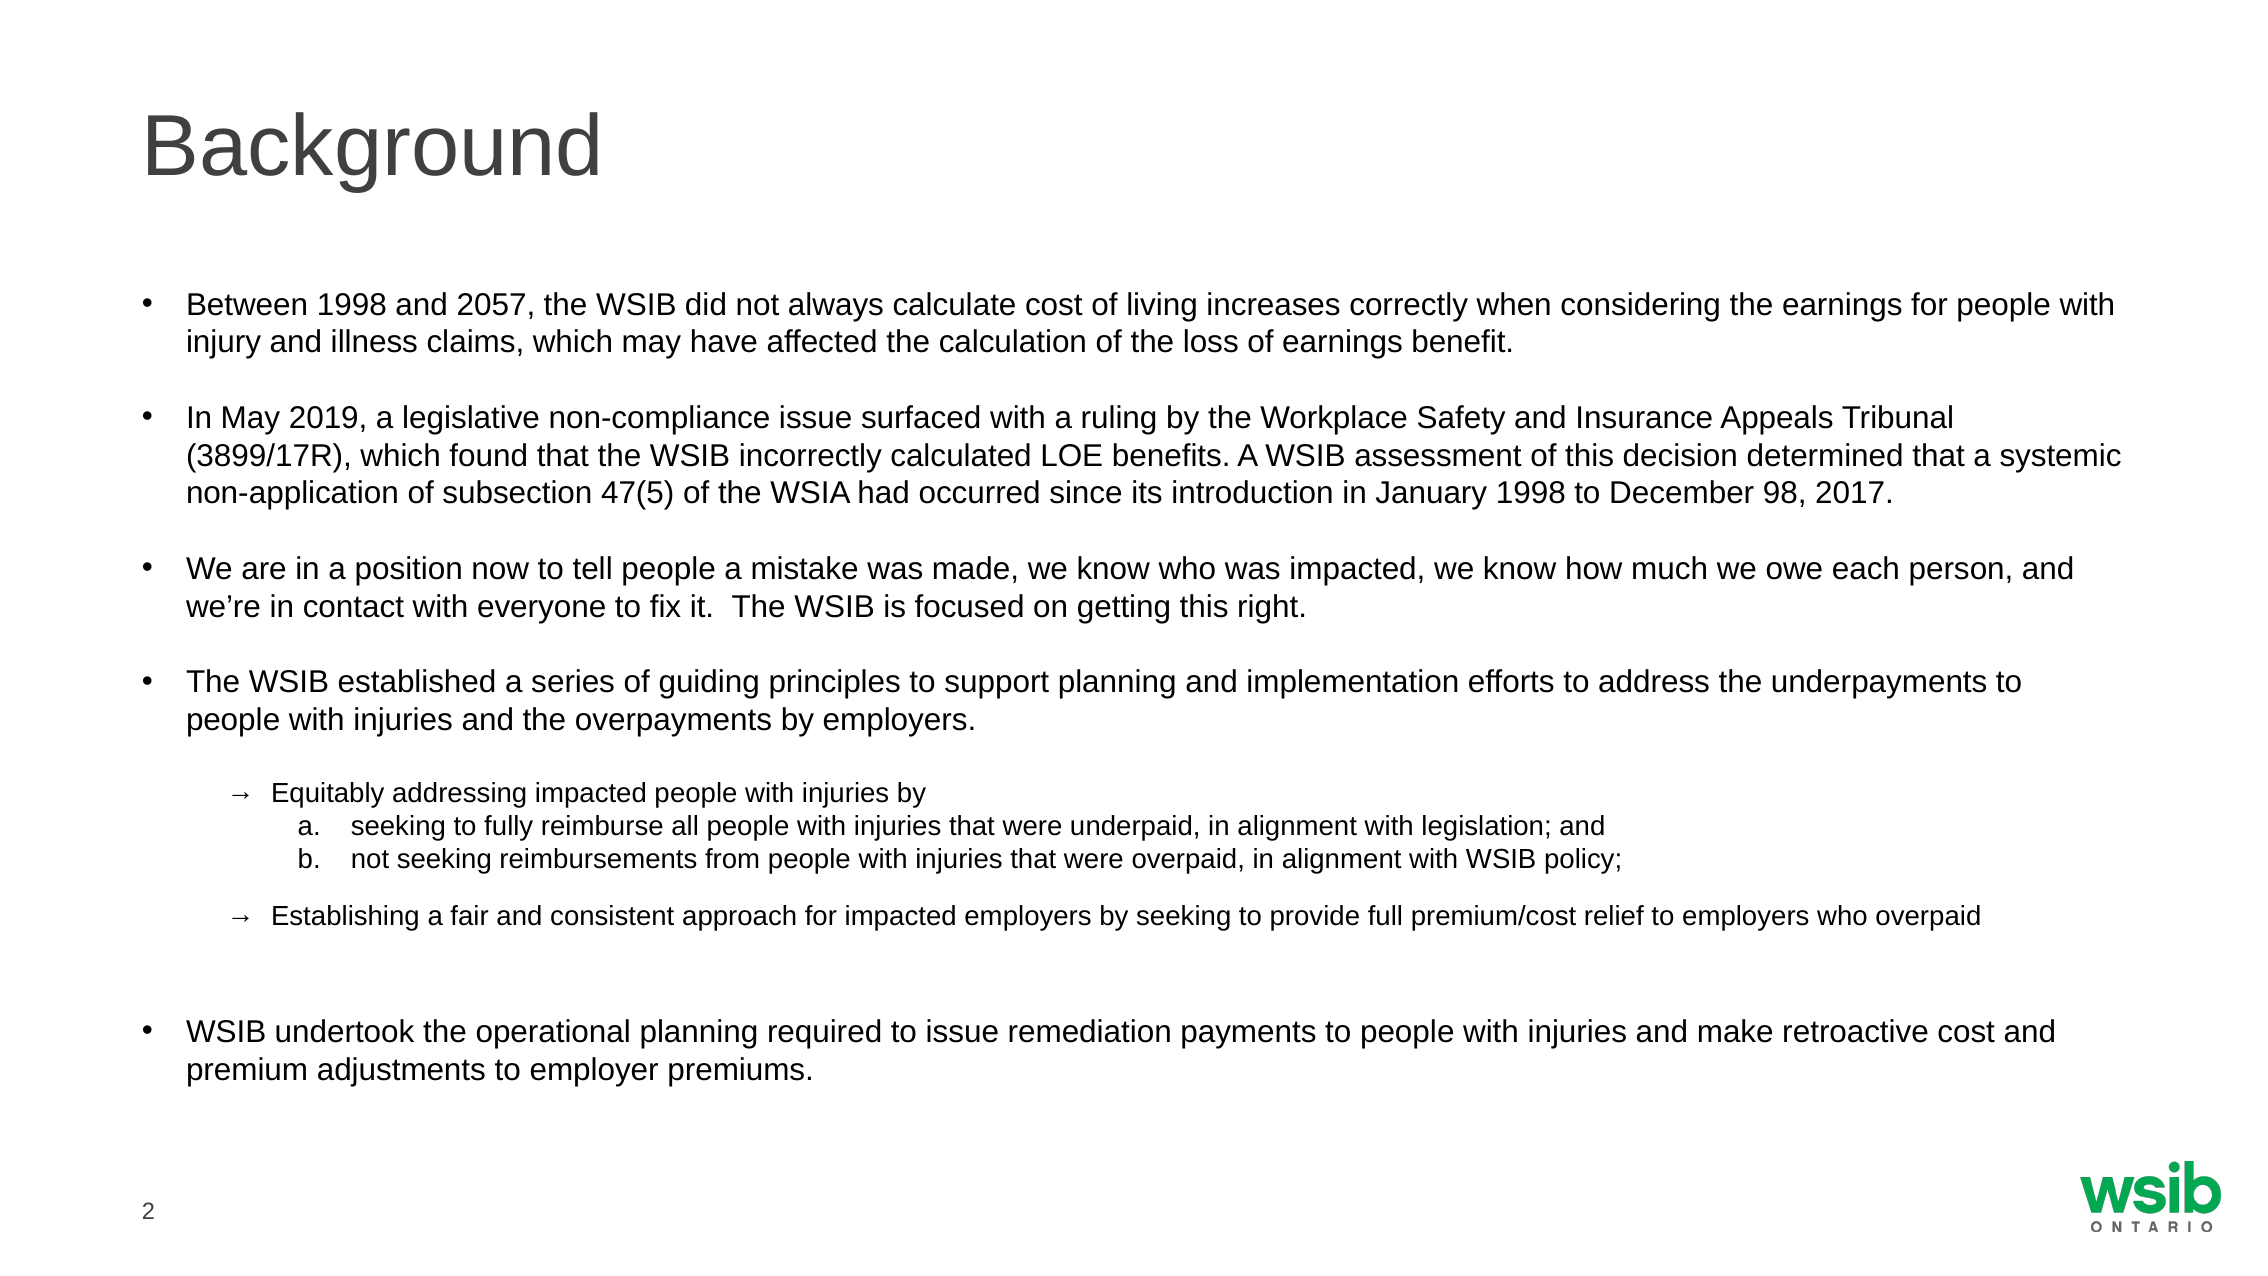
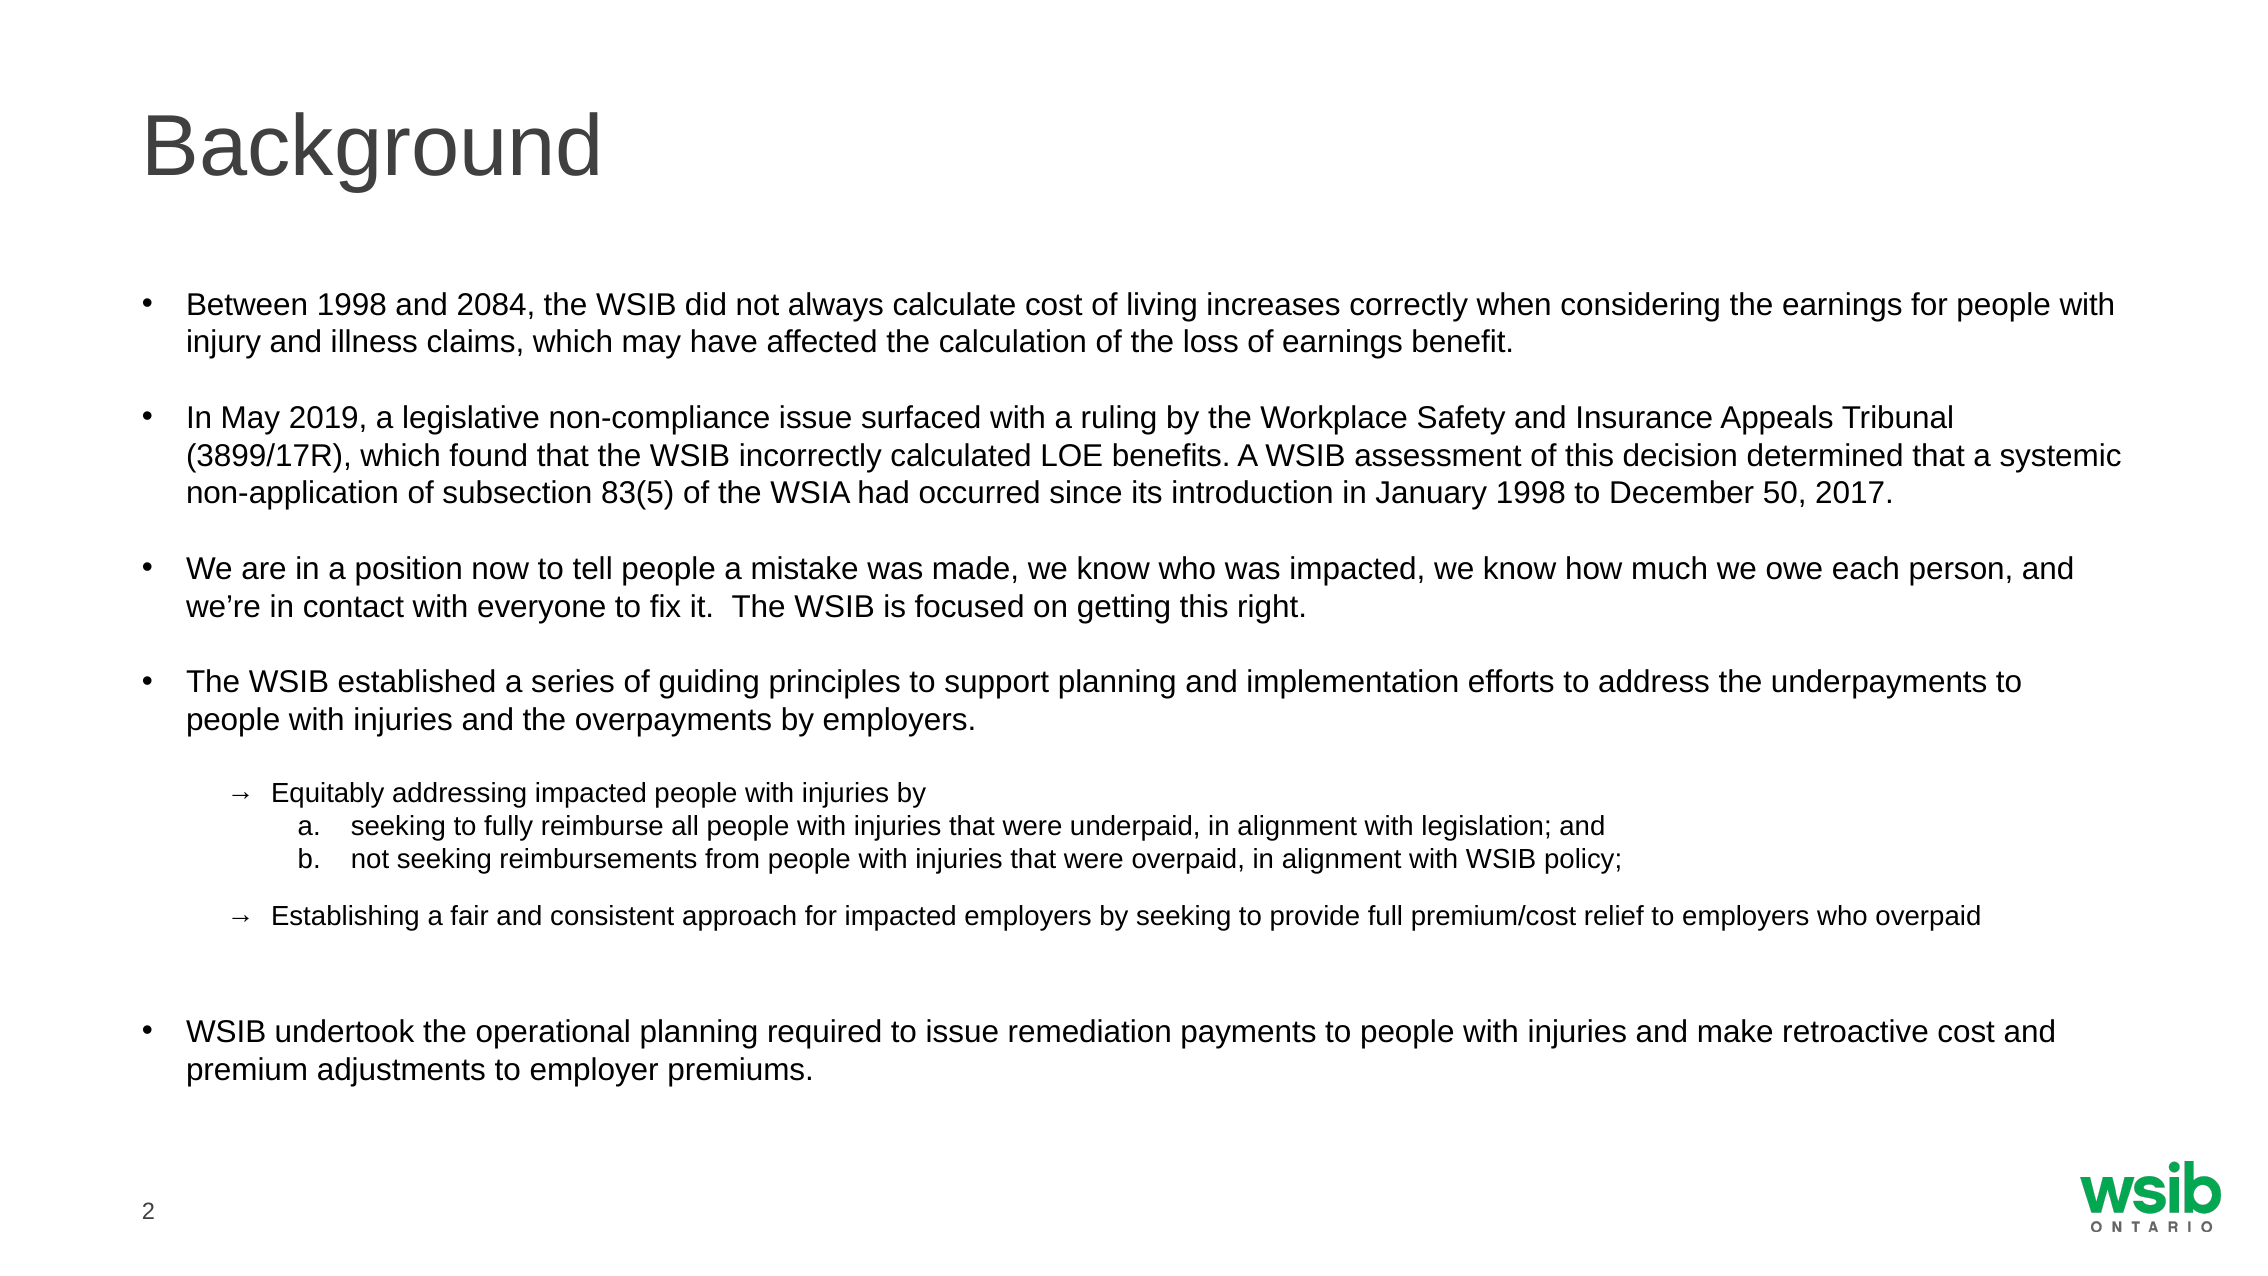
2057: 2057 -> 2084 (496, 305)
47(5: 47(5 -> 83(5 (638, 493)
98: 98 -> 50 (1785, 493)
